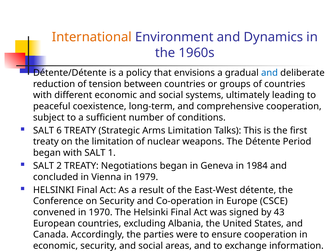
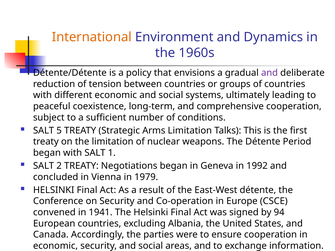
and colour: blue -> purple (270, 73)
6: 6 -> 5 (59, 131)
1984: 1984 -> 1992 (257, 166)
1970: 1970 -> 1941 (101, 213)
43: 43 -> 94 (279, 213)
